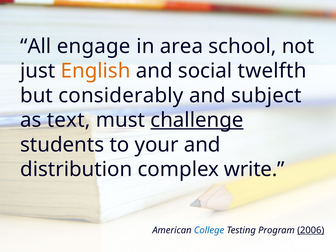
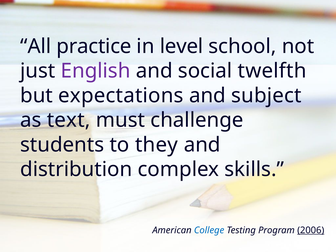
engage: engage -> practice (94, 46)
area: area -> level (182, 46)
English colour: orange -> purple (96, 71)
considerably: considerably -> expectations (121, 95)
challenge underline: present -> none (197, 120)
your: your -> they (156, 145)
write: write -> skills (254, 169)
